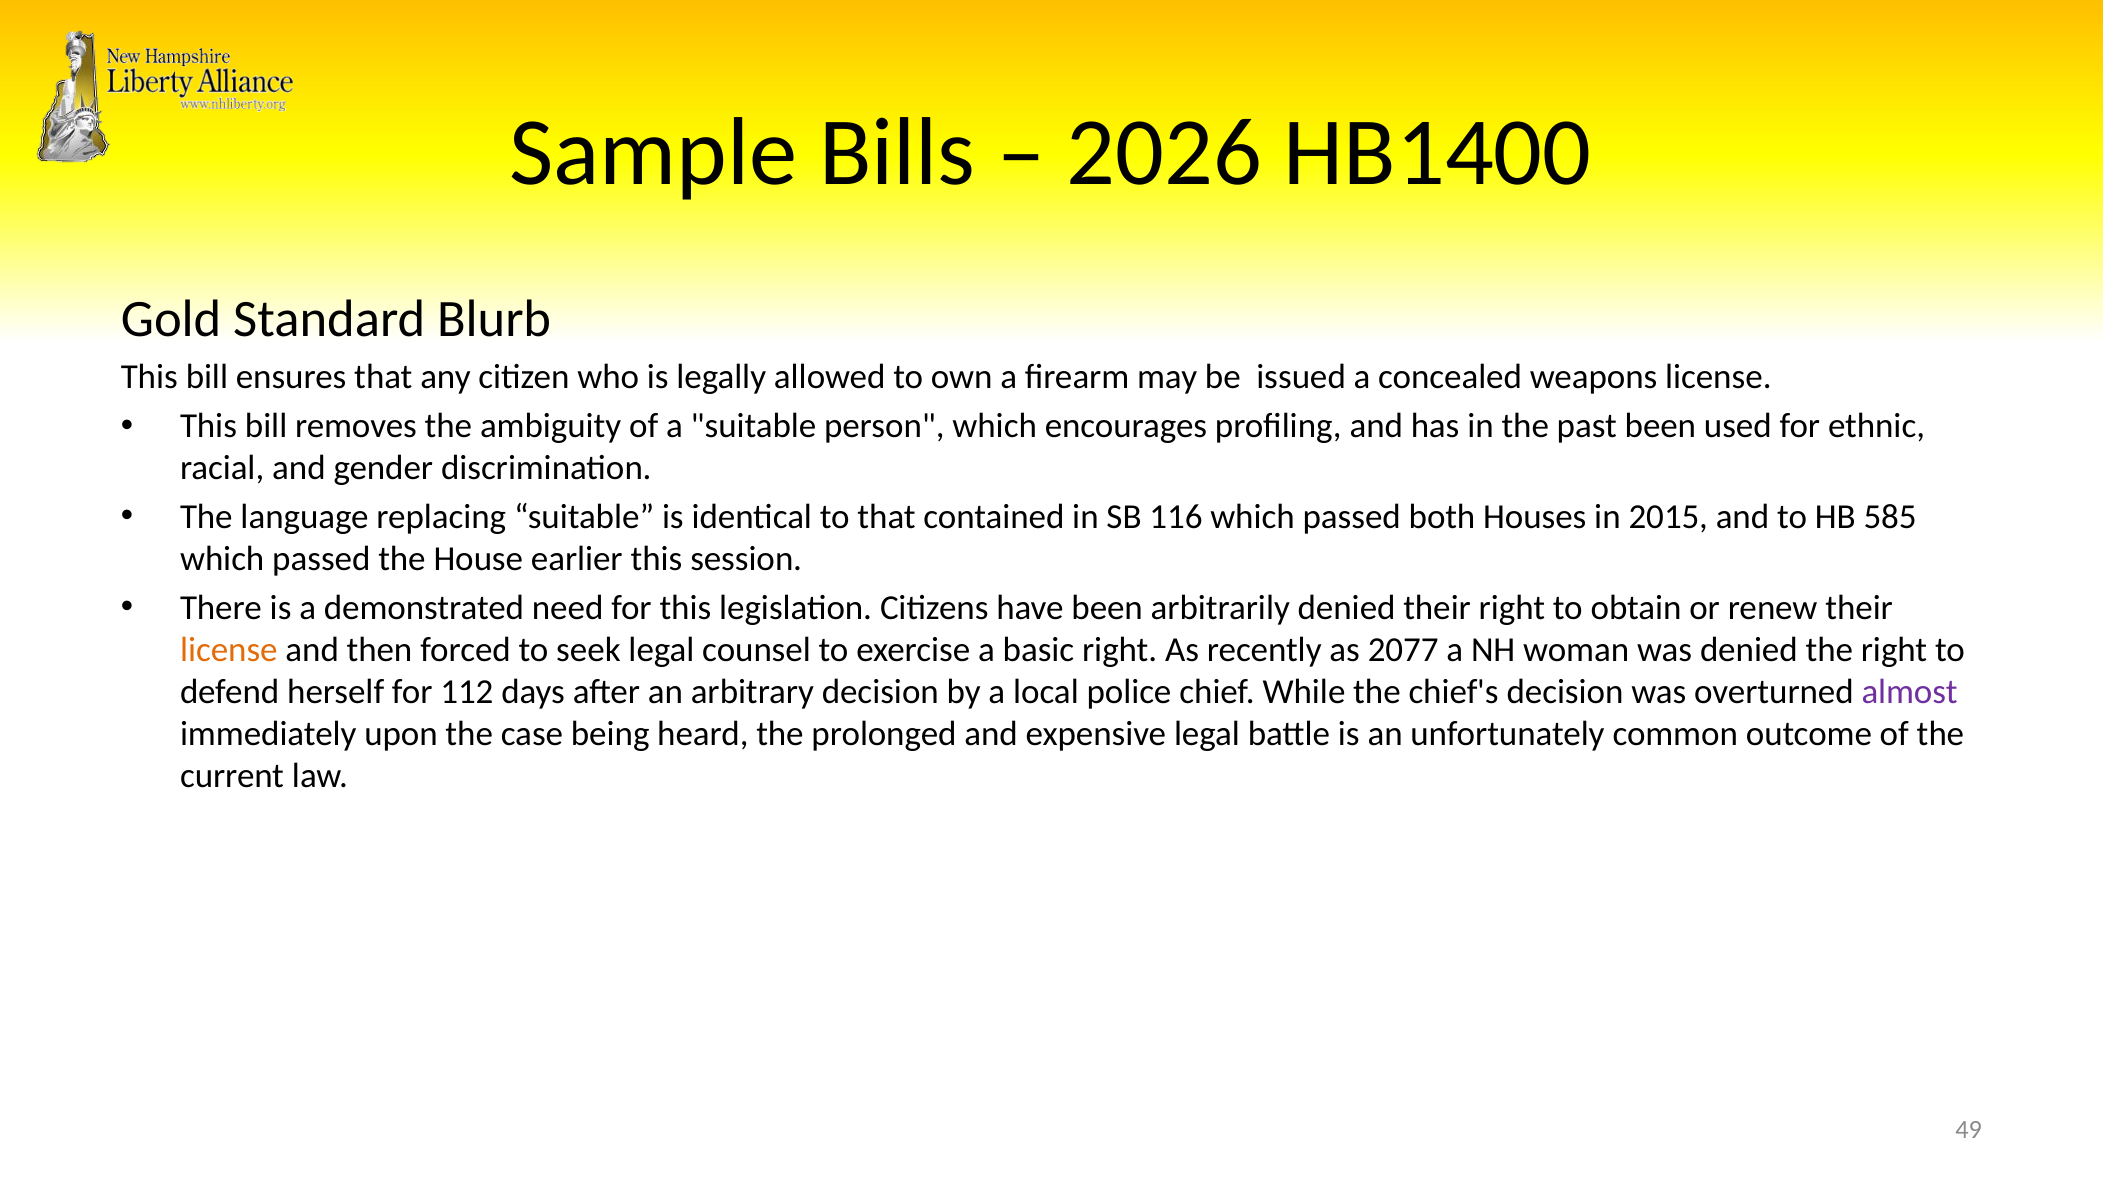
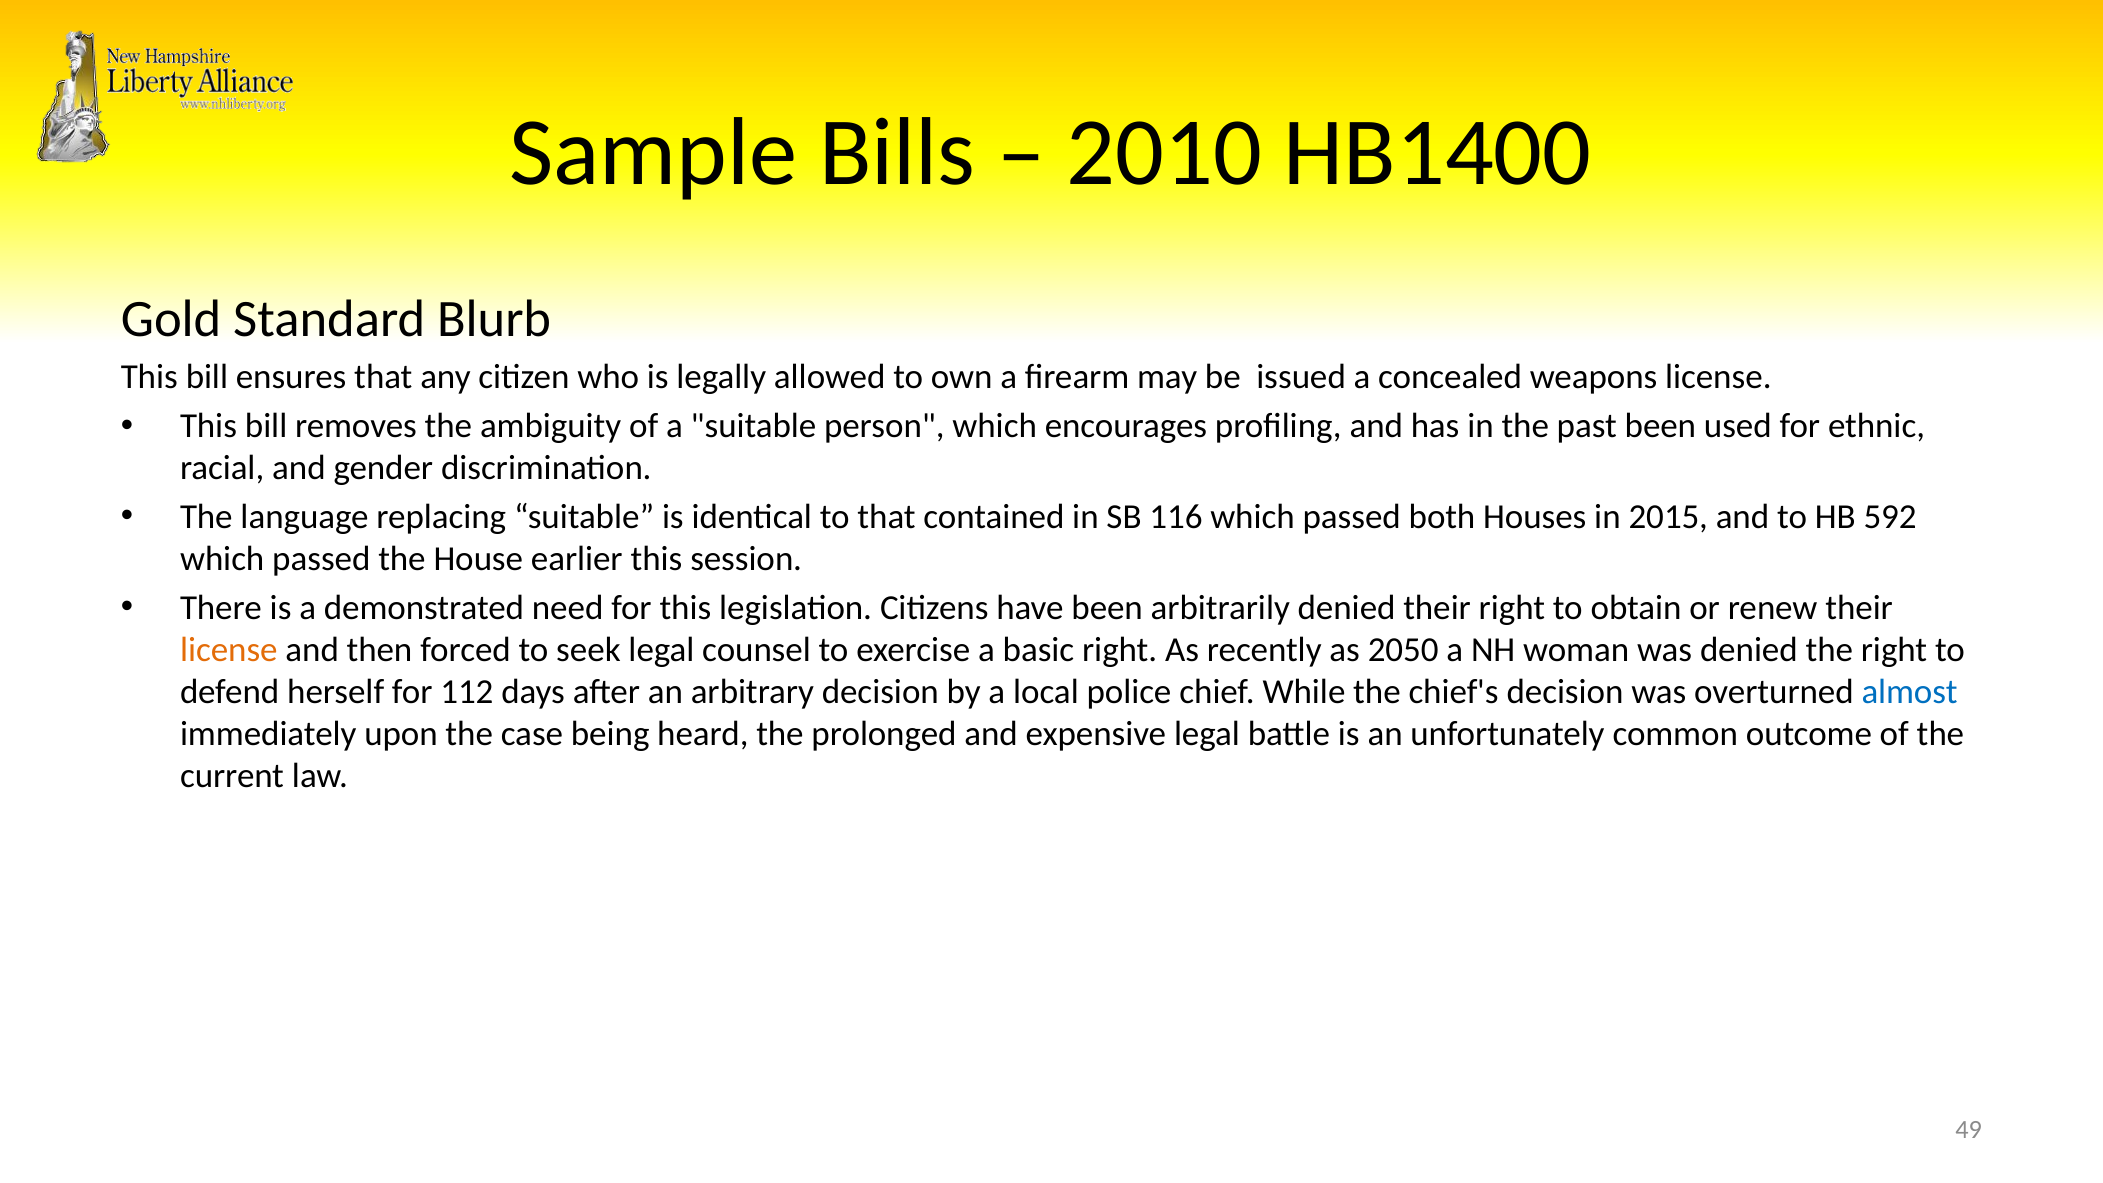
2026: 2026 -> 2010 (1164, 153)
585: 585 -> 592 (1890, 517)
2077: 2077 -> 2050 (1403, 650)
almost colour: purple -> blue (1910, 692)
